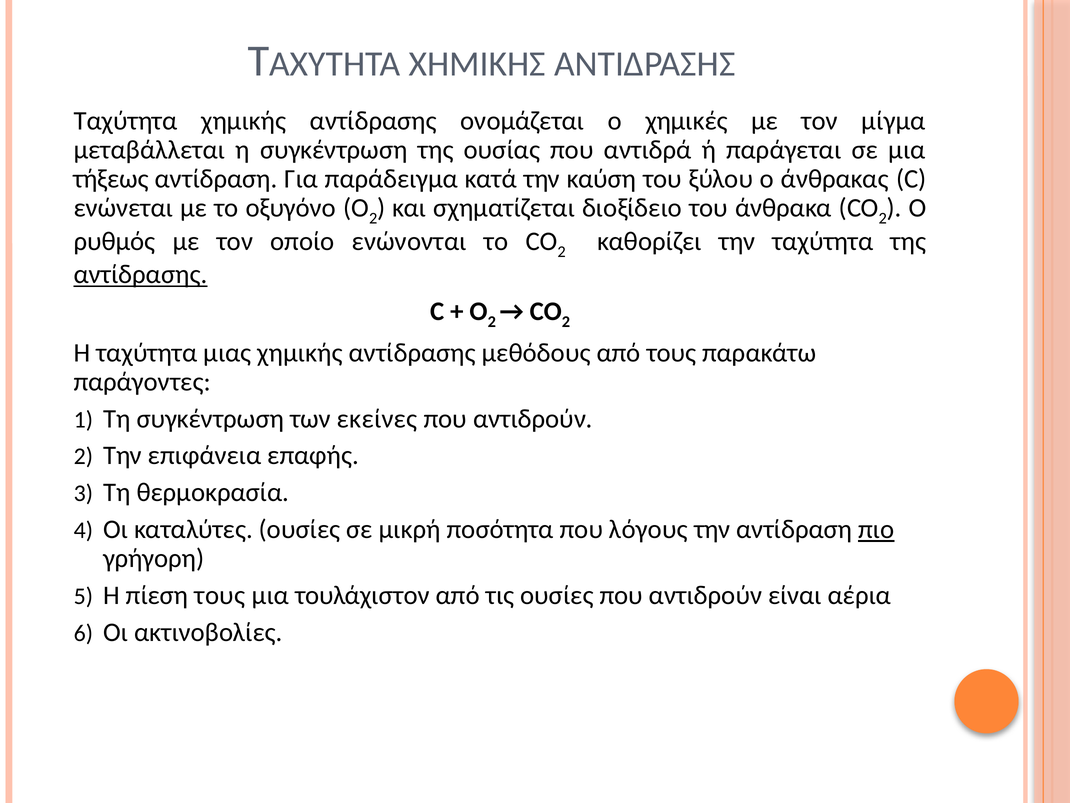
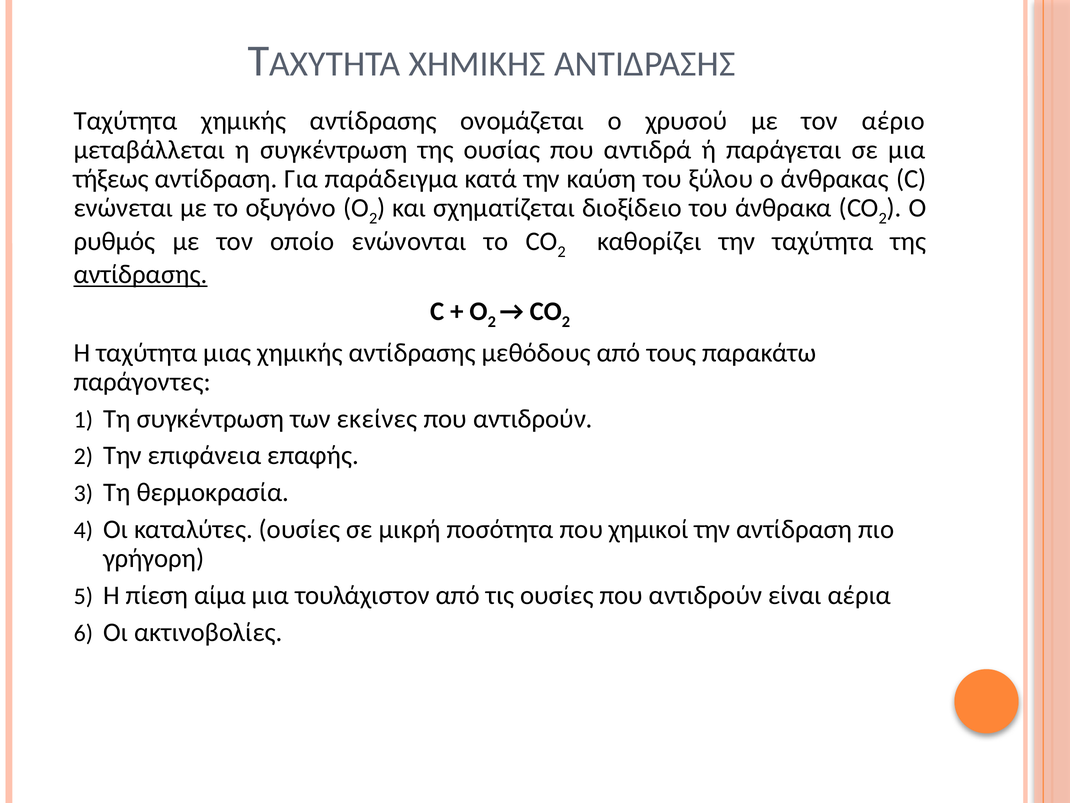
χημικές: χημικές -> χρυσού (686, 121)
μίγμα: μίγμα -> αέριο (893, 121)
λόγους: λόγους -> χημικοί (649, 529)
πιο underline: present -> none (876, 529)
πίεση τους: τους -> αίμα (220, 595)
